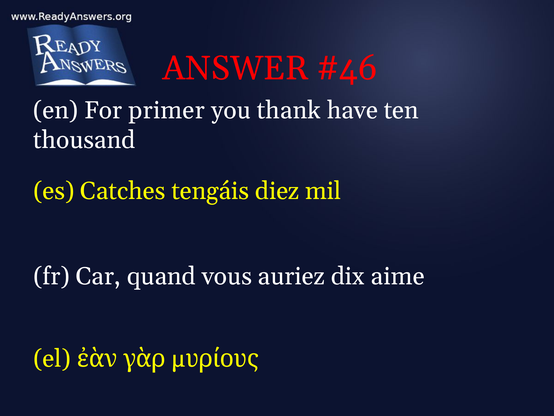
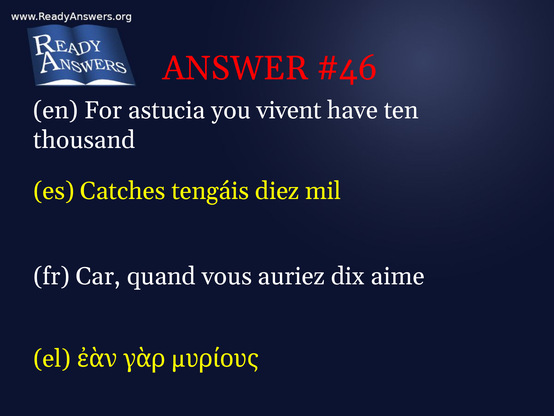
primer: primer -> astucia (167, 110)
thank: thank -> vivent (289, 110)
